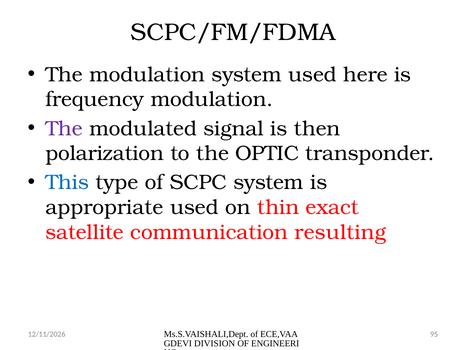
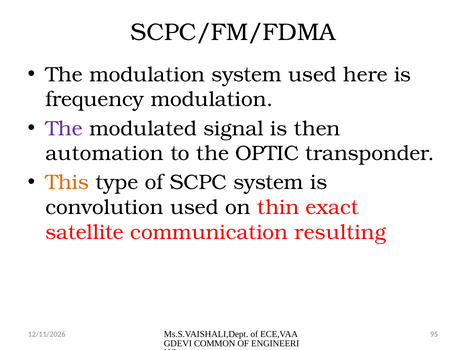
polarization: polarization -> automation (104, 153)
This colour: blue -> orange (67, 182)
appropriate: appropriate -> convolution (104, 207)
DIVISION: DIVISION -> COMMON (215, 343)
